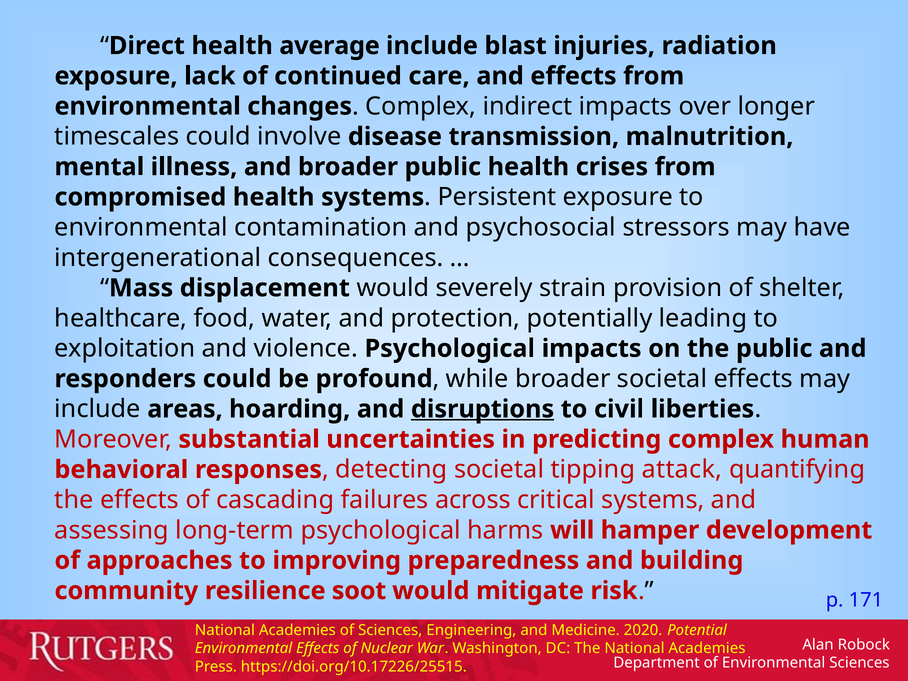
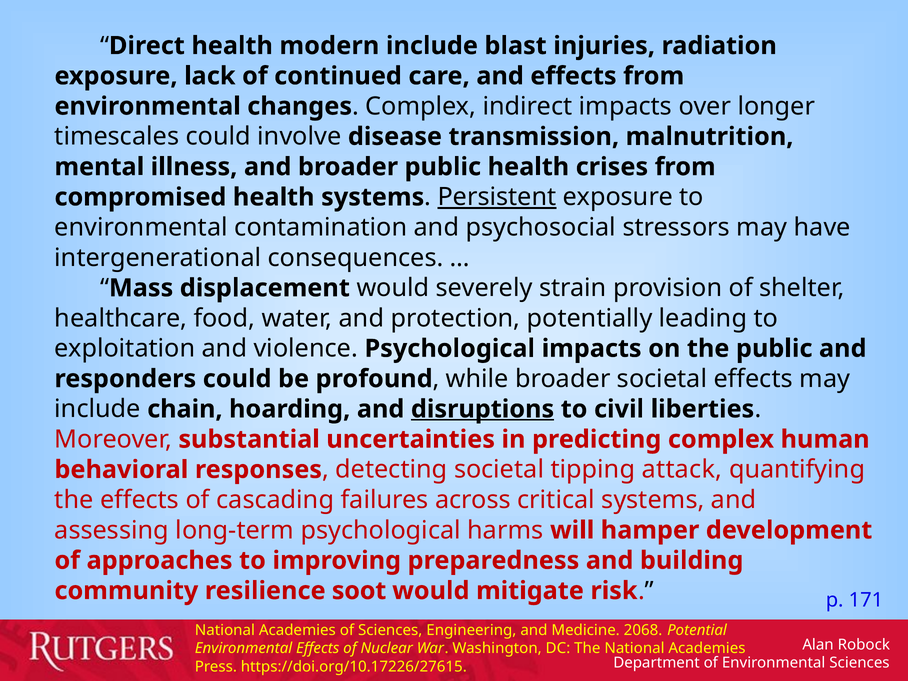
average: average -> modern (329, 46)
Persistent underline: none -> present (497, 197)
areas: areas -> chain (185, 409)
2020: 2020 -> 2068 (643, 630)
https://doi.org/10.17226/25515: https://doi.org/10.17226/25515 -> https://doi.org/10.17226/27615 (354, 667)
